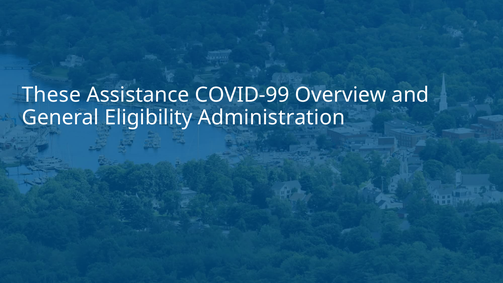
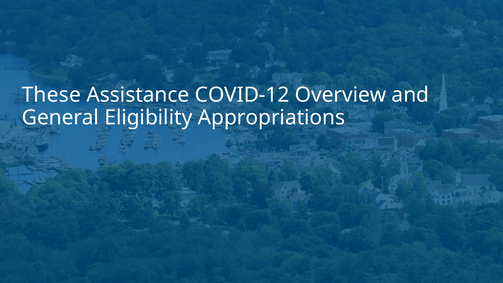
COVID-99: COVID-99 -> COVID-12 (242, 95)
Administration: Administration -> Appropriations (272, 118)
